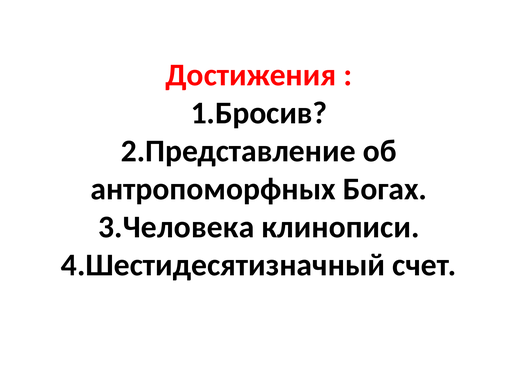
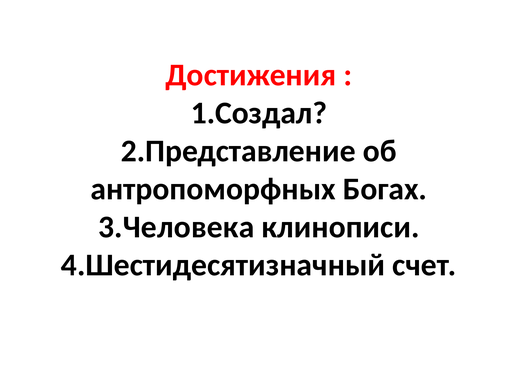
1.Бросив: 1.Бросив -> 1.Создал (259, 113)
